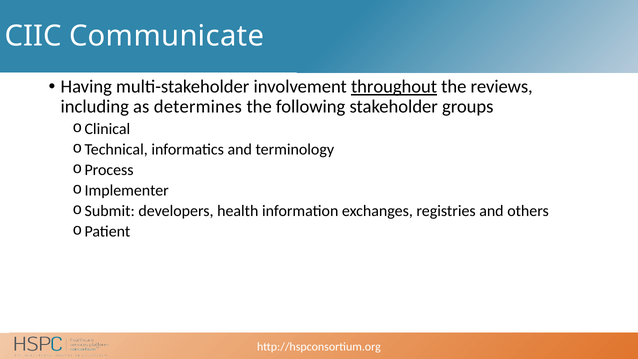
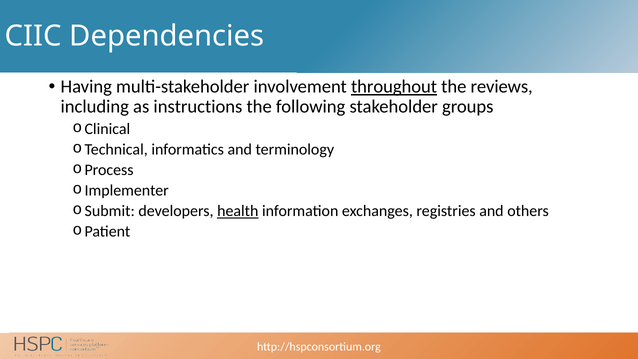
Communicate: Communicate -> Dependencies (167, 36)
determines: determines -> instructions (198, 107)
health underline: none -> present (238, 211)
